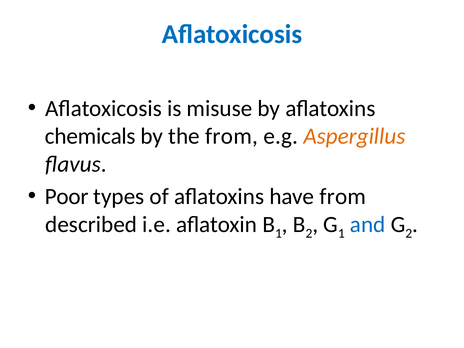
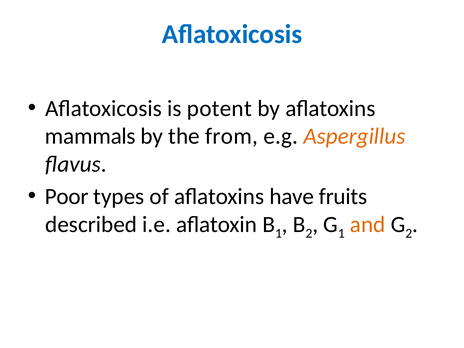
misuse: misuse -> potent (219, 108)
chemicals: chemicals -> mammals (90, 136)
have from: from -> fruits (343, 197)
and colour: blue -> orange (368, 224)
